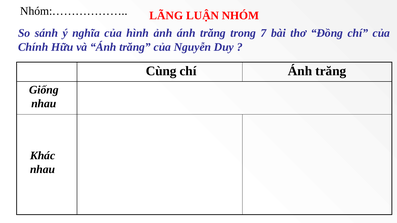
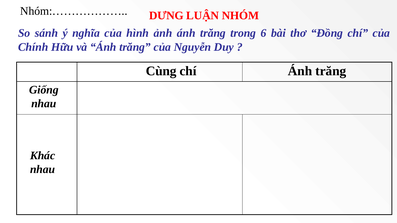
LÃNG: LÃNG -> DƯNG (166, 16)
7: 7 -> 6 (264, 33)
